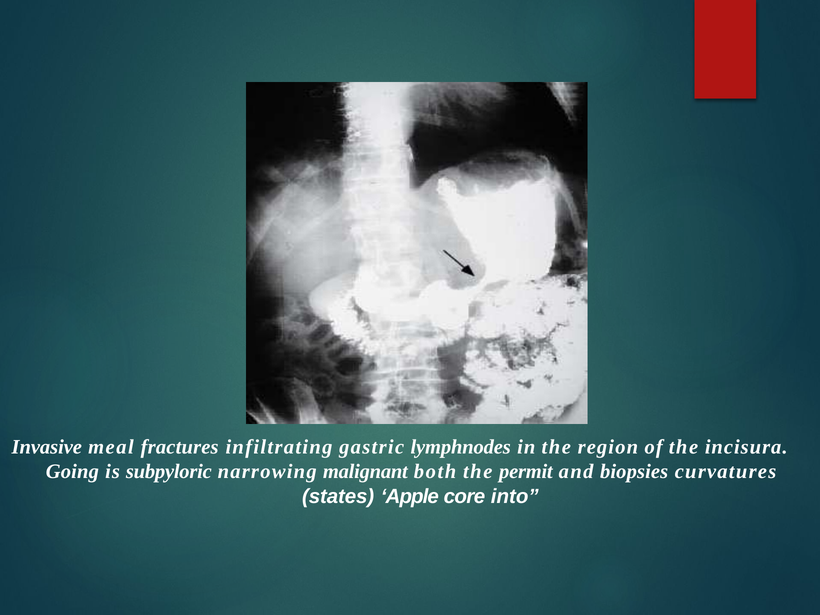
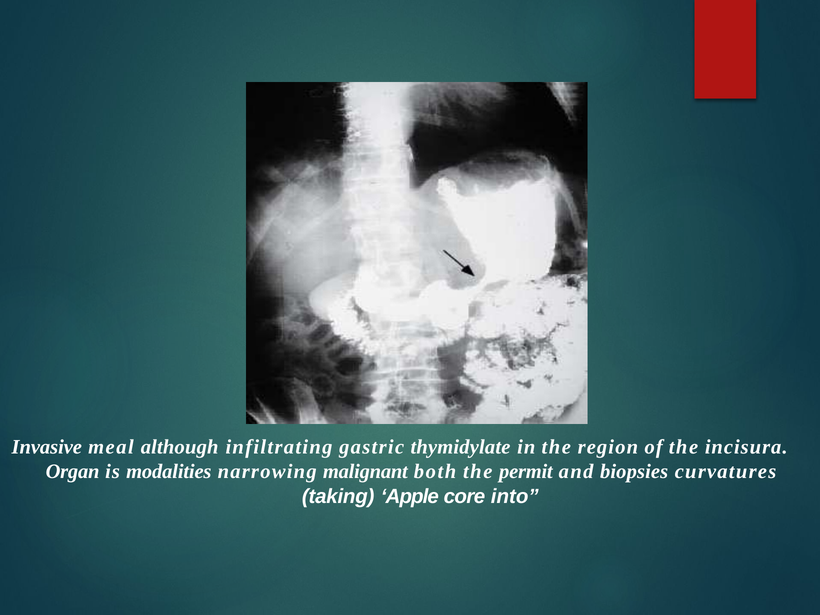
fractures: fractures -> although (180, 447)
lymphnodes: lymphnodes -> thymidylate (460, 447)
Going: Going -> Organ (73, 472)
subpyloric: subpyloric -> modalities (169, 472)
states: states -> taking (338, 496)
